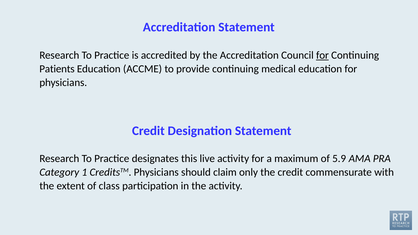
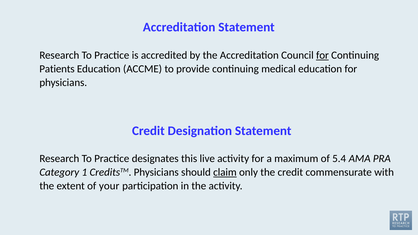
5.9: 5.9 -> 5.4 (339, 159)
claim underline: none -> present (225, 172)
class: class -> your (109, 186)
